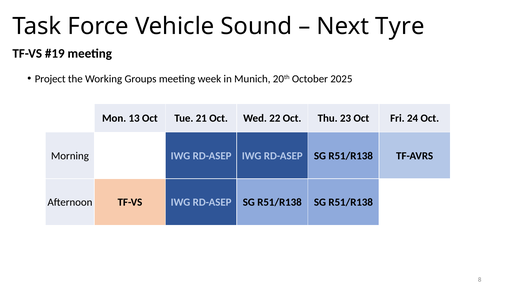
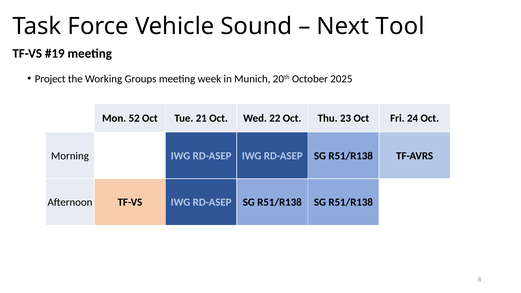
Tyre: Tyre -> Tool (400, 26)
13: 13 -> 52 (134, 118)
